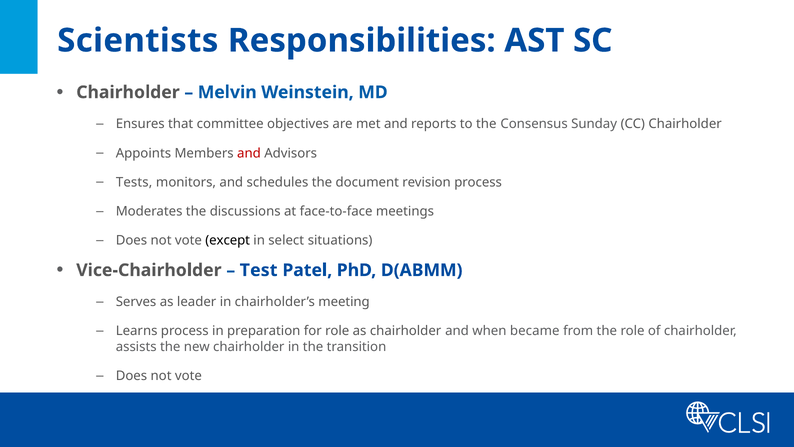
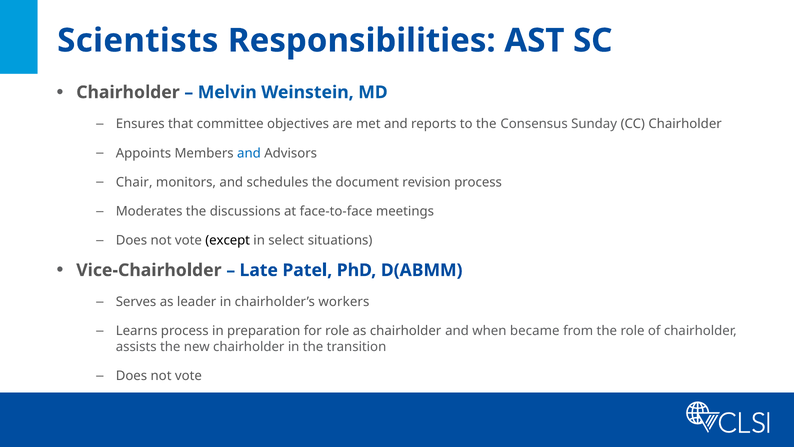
and colour: red -> blue (249, 153)
Tests: Tests -> Chair (134, 182)
Test: Test -> Late (259, 270)
meeting: meeting -> workers (344, 302)
